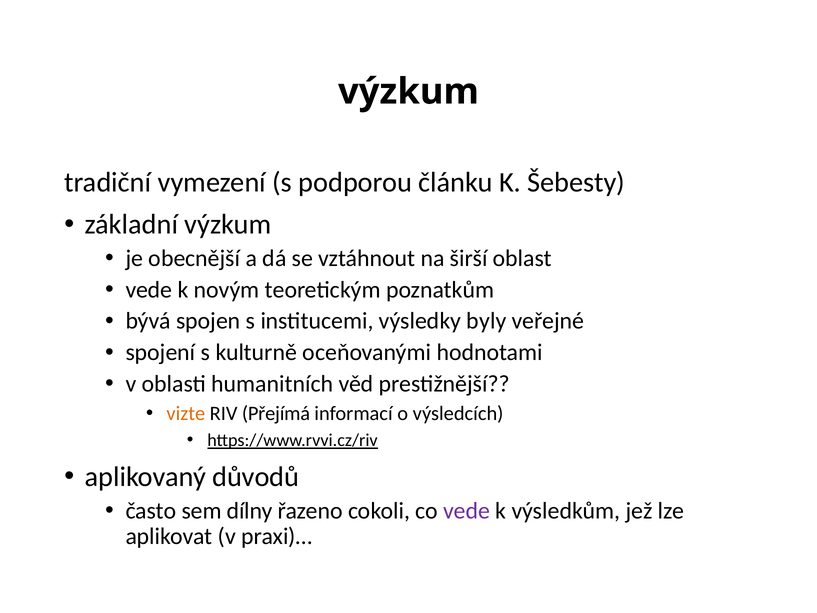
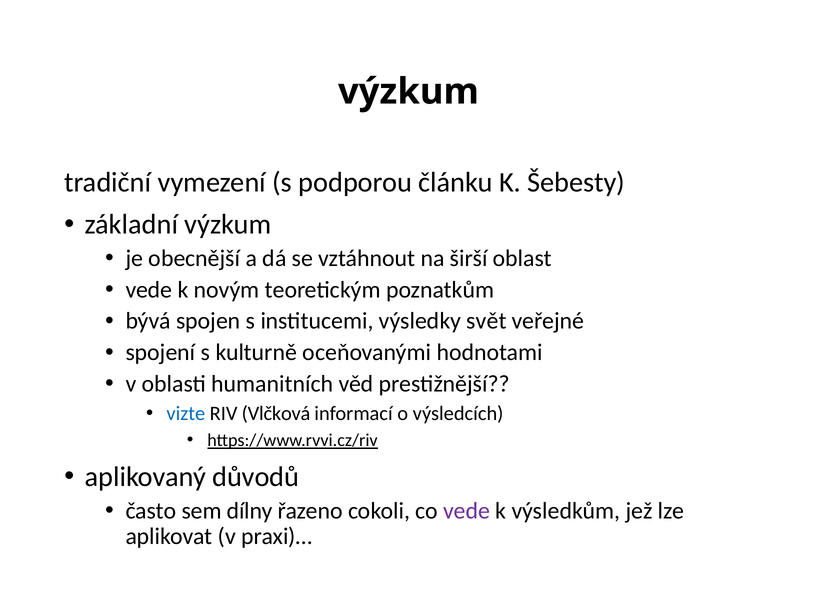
byly: byly -> svět (486, 321)
vizte colour: orange -> blue (186, 413)
Přejímá: Přejímá -> Vlčková (276, 413)
